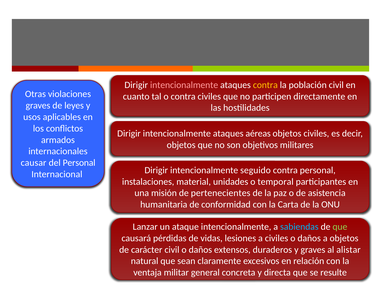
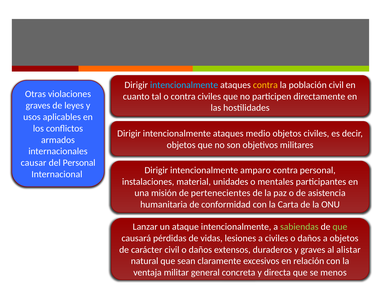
intencionalmente colour: pink -> light blue (184, 85)
aéreas: aéreas -> medio (258, 133)
seguido: seguido -> amparo (255, 170)
temporal: temporal -> mentales (276, 181)
sabiendas colour: light blue -> light green (299, 227)
resulte: resulte -> menos (334, 272)
